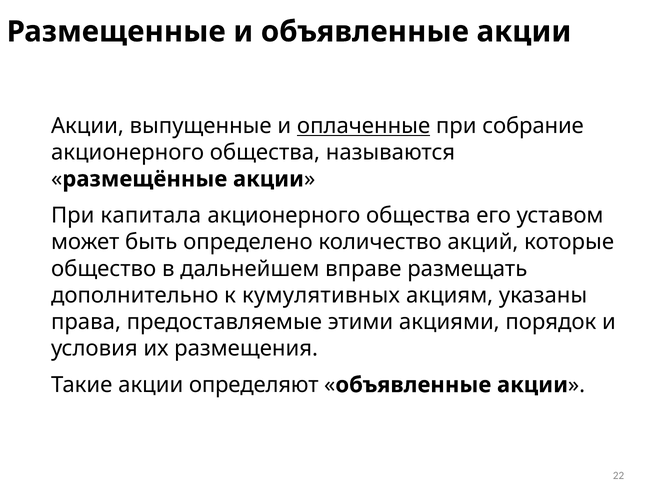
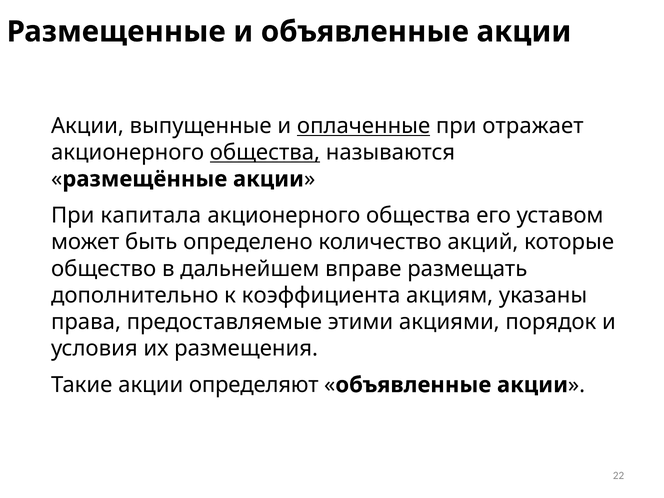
собрание: собрание -> отражает (533, 126)
общества underline: none -> present (265, 153)
кумулятивных: кумулятивных -> коэффициента (321, 295)
